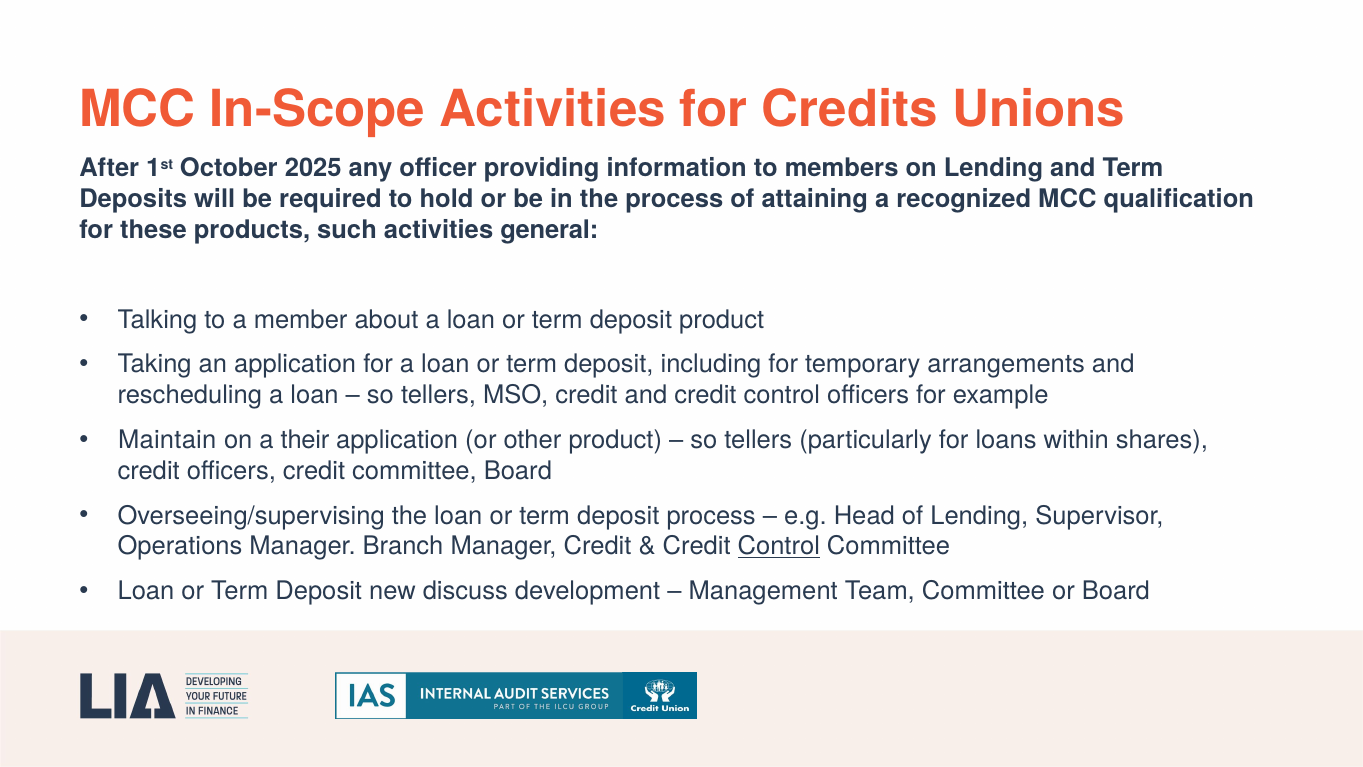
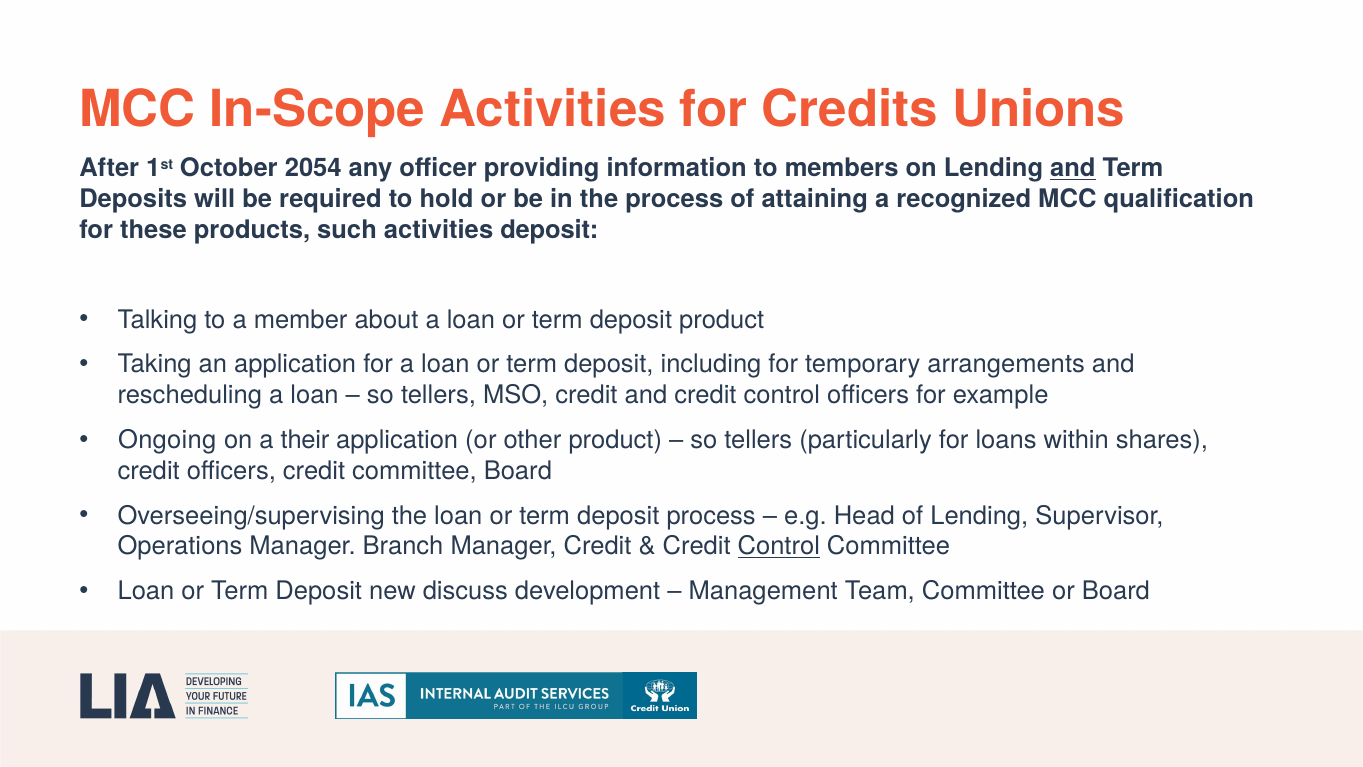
2025: 2025 -> 2054 (313, 168)
and underline: none -> present (1073, 168)
activities general: general -> deposit (549, 230)
Maintain: Maintain -> Ongoing (167, 440)
